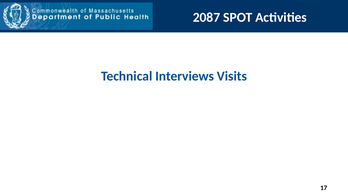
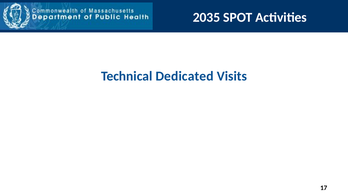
2087: 2087 -> 2035 (206, 17)
Interviews: Interviews -> Dedicated (185, 76)
